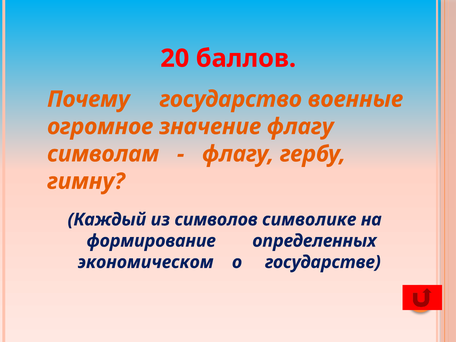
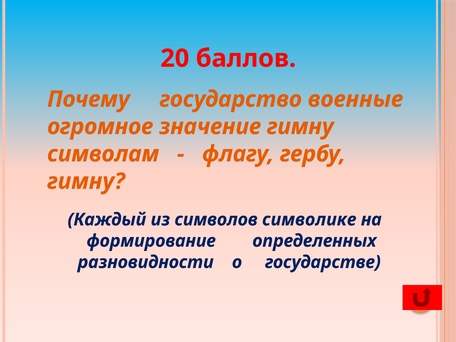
значение флагу: флагу -> гимну (300, 127)
экономическом: экономическом -> разновидности (146, 262)
